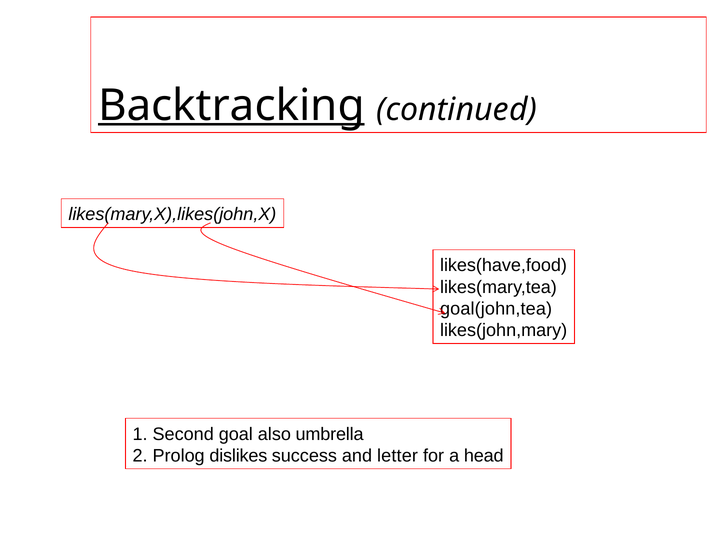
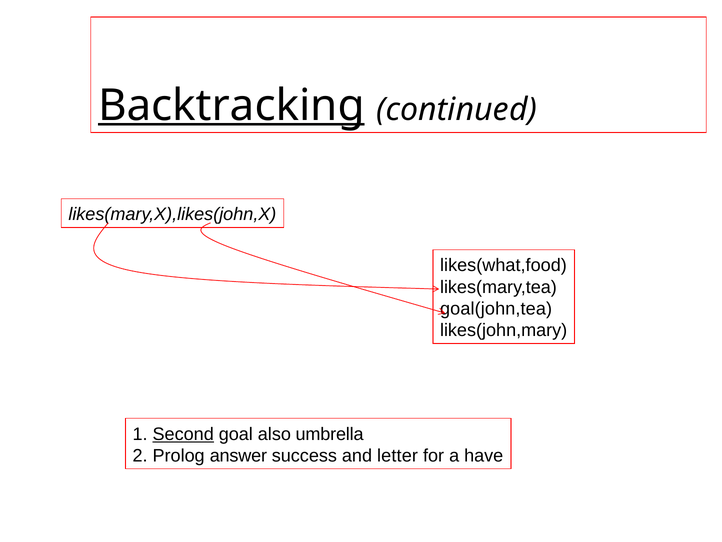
likes(have,food: likes(have,food -> likes(what,food (503, 265)
Second underline: none -> present (183, 434)
dislikes: dislikes -> answer (238, 455)
head: head -> have (484, 455)
